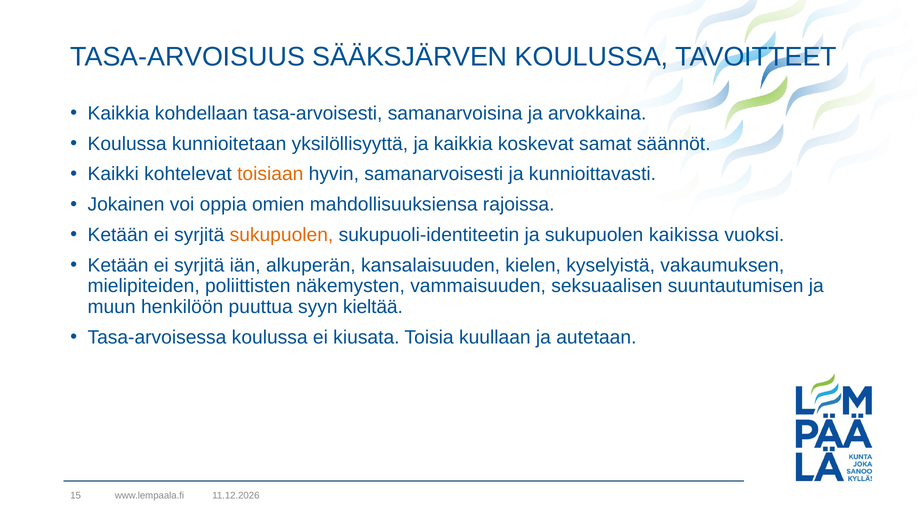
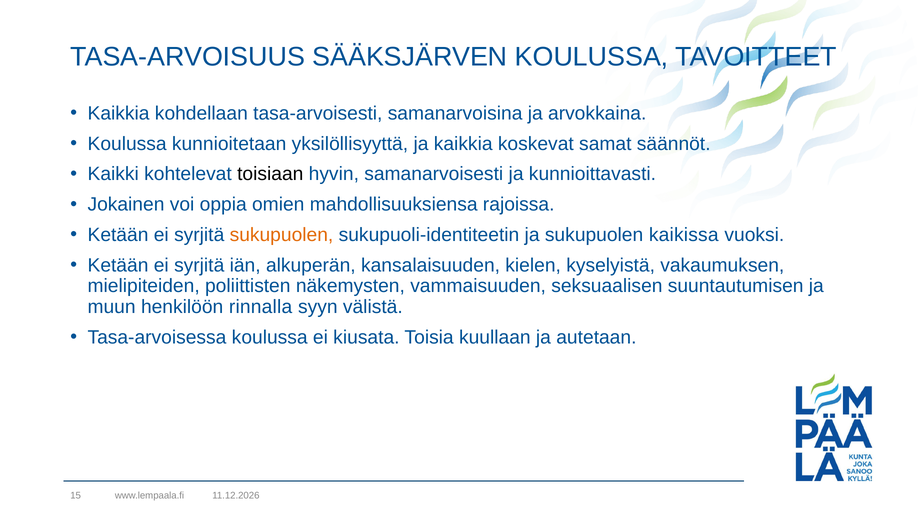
toisiaan colour: orange -> black (270, 174)
puuttua: puuttua -> rinnalla (261, 307)
kieltää: kieltää -> välistä (373, 307)
